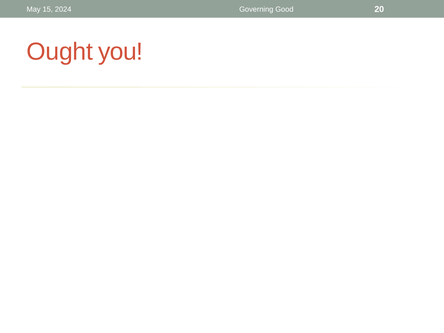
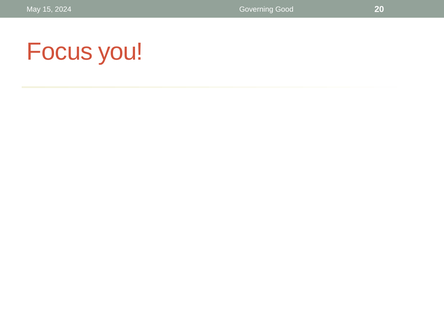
Ought: Ought -> Focus (60, 52)
